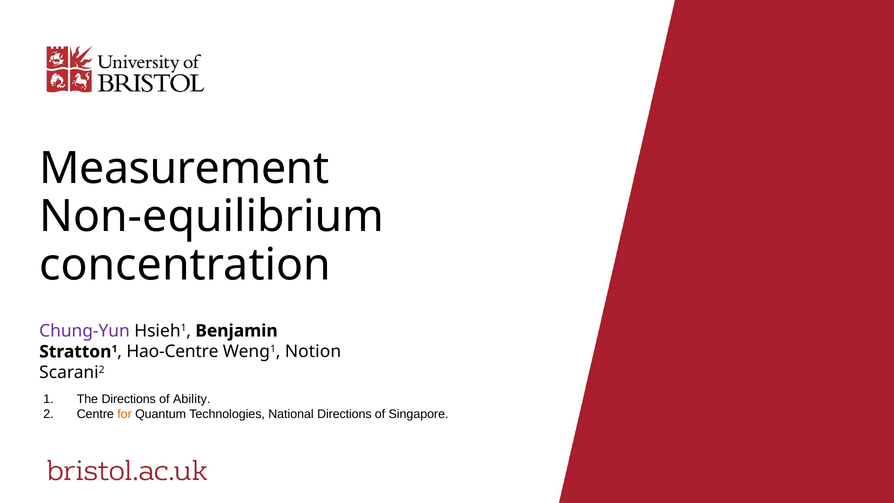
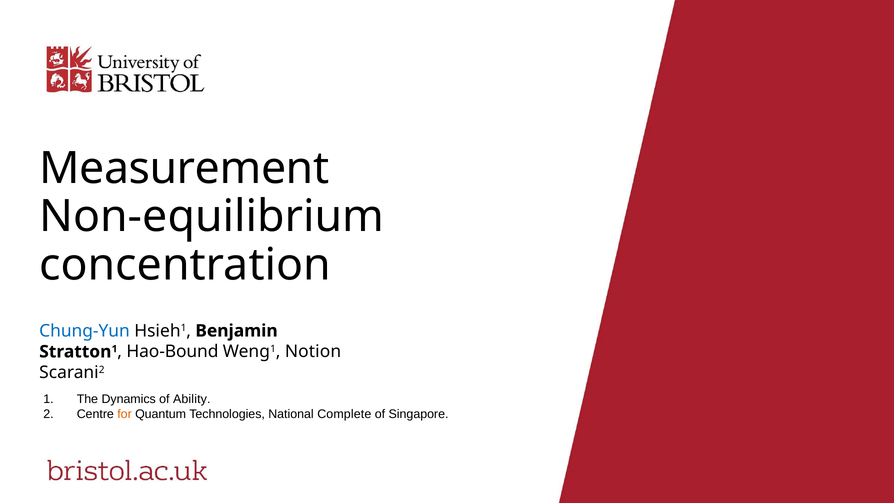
Chung-Yun colour: purple -> blue (85, 331)
Hao-Centre: Hao-Centre -> Hao-Bound (172, 352)
The Directions: Directions -> Dynamics (129, 399)
National Directions: Directions -> Complete (344, 414)
